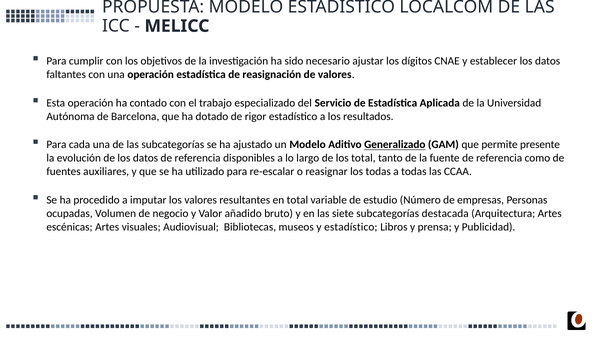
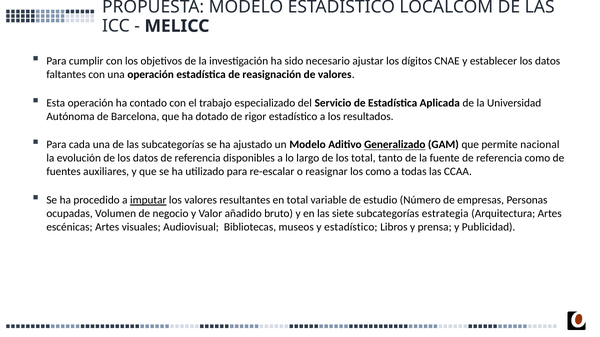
presente: presente -> nacional (540, 145)
los todas: todas -> como (378, 172)
imputar underline: none -> present (148, 200)
destacada: destacada -> estrategia (445, 214)
